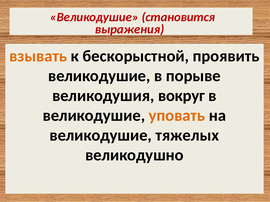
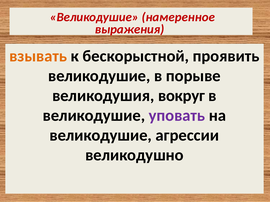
становится: становится -> намеренное (178, 17)
уповать colour: orange -> purple (177, 116)
тяжелых: тяжелых -> агрессии (187, 136)
